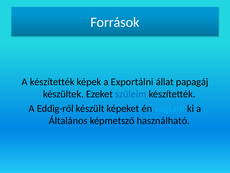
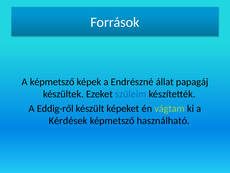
A készítették: készítették -> képmetsző (52, 82)
Exportálni: Exportálni -> Endrészné (132, 82)
vágtam colour: light blue -> light green (170, 108)
Általános: Általános -> Kérdések (68, 120)
